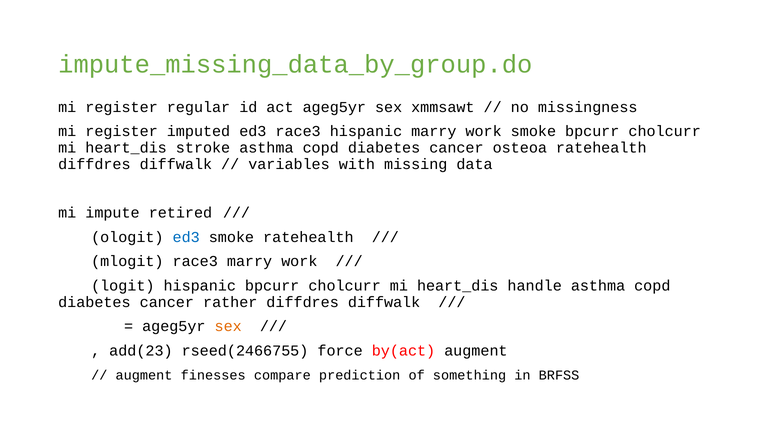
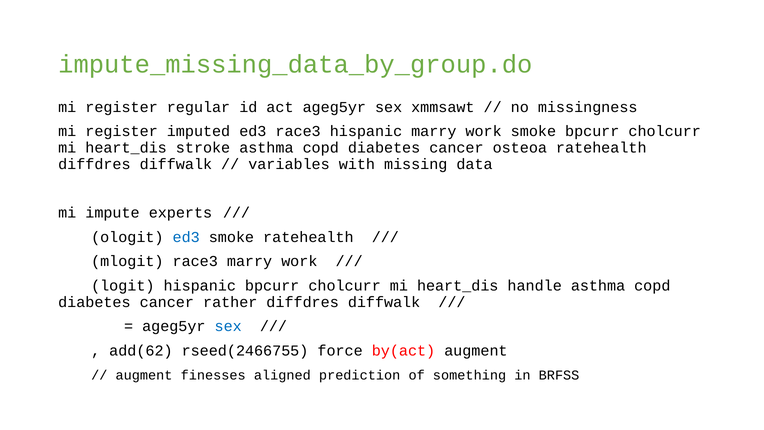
retired: retired -> experts (180, 213)
sex colour: orange -> blue (228, 326)
add(23: add(23 -> add(62 (141, 350)
compare: compare -> aligned (282, 375)
